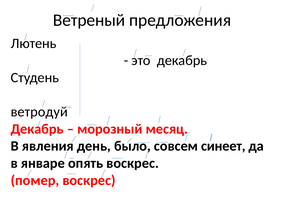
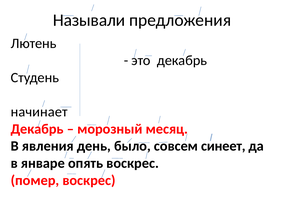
Ветреный: Ветреный -> Называли (89, 20)
ветродуй: ветродуй -> начинает (39, 112)
